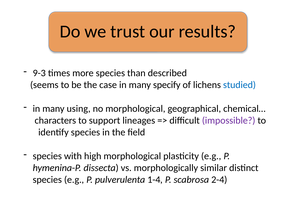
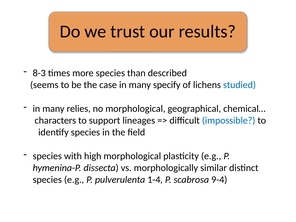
9-3: 9-3 -> 8-3 (39, 73)
using: using -> relies (79, 109)
impossible colour: purple -> blue (229, 120)
2-4: 2-4 -> 9-4 (219, 180)
